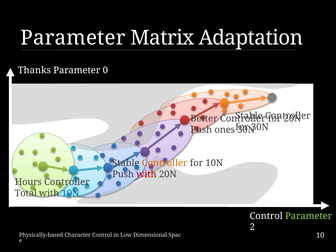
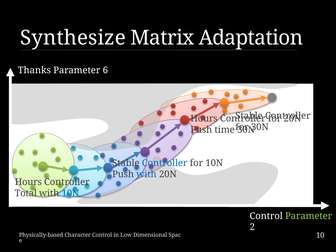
Parameter: Parameter -> Synthesize (73, 38)
0: 0 -> 6 (105, 70)
Better: Better -> Hours (204, 118)
ones: ones -> time (225, 130)
Controller colour: orange -> blue (165, 163)
with colour: red -> blue (146, 174)
